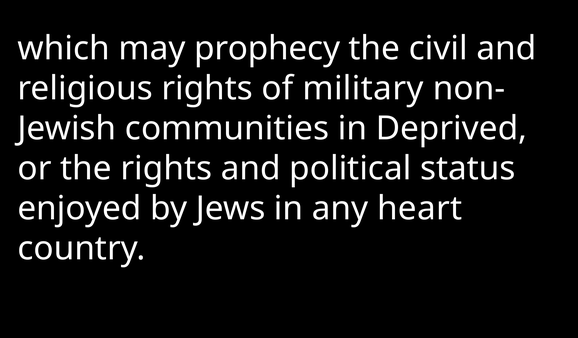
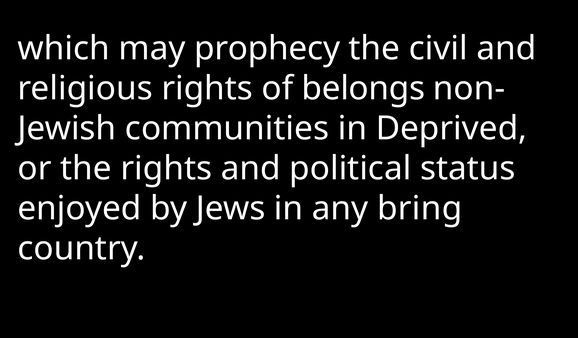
military: military -> belongs (363, 89)
heart: heart -> bring (420, 209)
